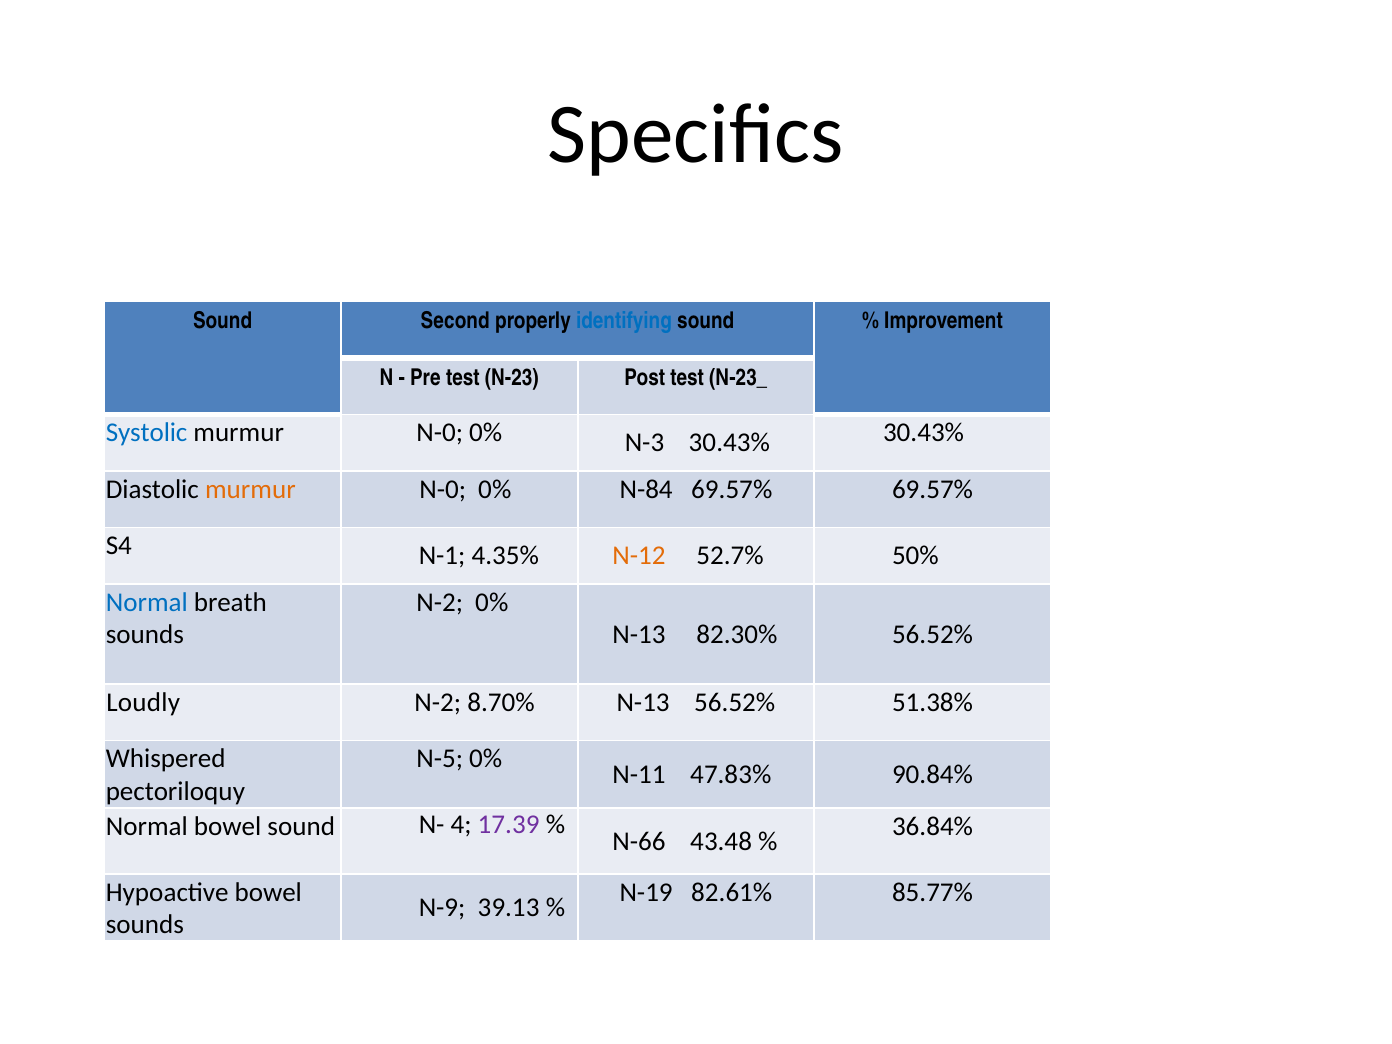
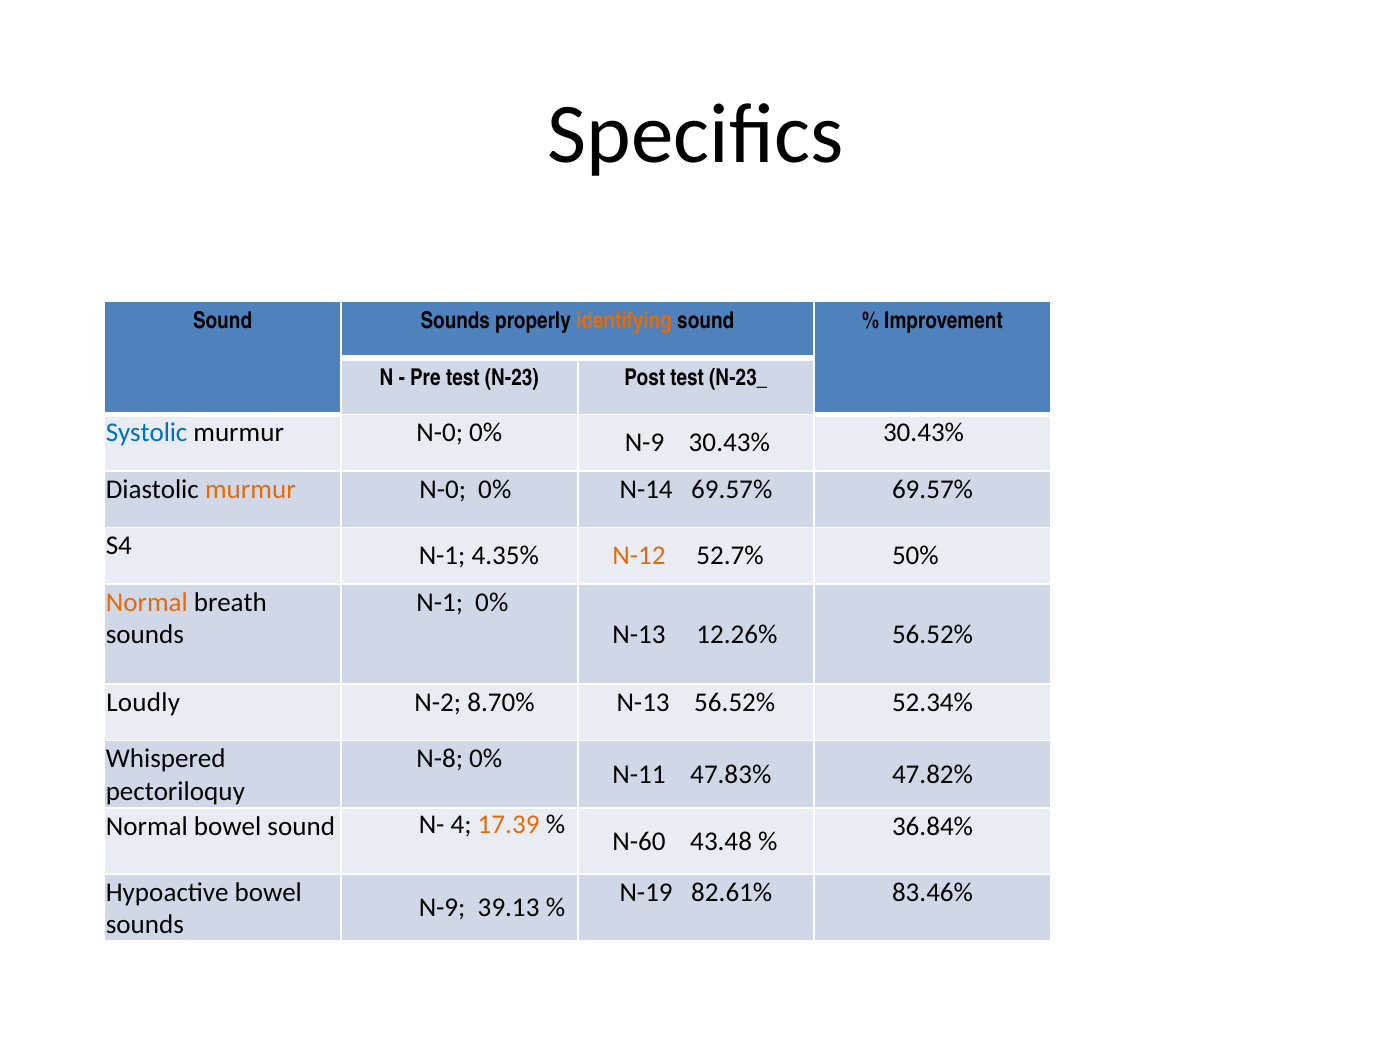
Sound Second: Second -> Sounds (455, 321)
identifying colour: blue -> orange (624, 321)
0% N-3: N-3 -> N-9 (644, 443)
N-84: N-84 -> N-14 (646, 489)
Normal colour: blue -> orange (147, 602)
N-2: N-2 -> N-1 (440, 602)
82.30%: 82.30% -> 12.26% (737, 634)
51.38%: 51.38% -> 52.34% (933, 702)
N-5: N-5 -> N-8 (440, 759)
90.84%: 90.84% -> 47.82% (933, 775)
17.39 colour: purple -> orange (509, 825)
N-66: N-66 -> N-60 (639, 841)
85.77%: 85.77% -> 83.46% (933, 892)
